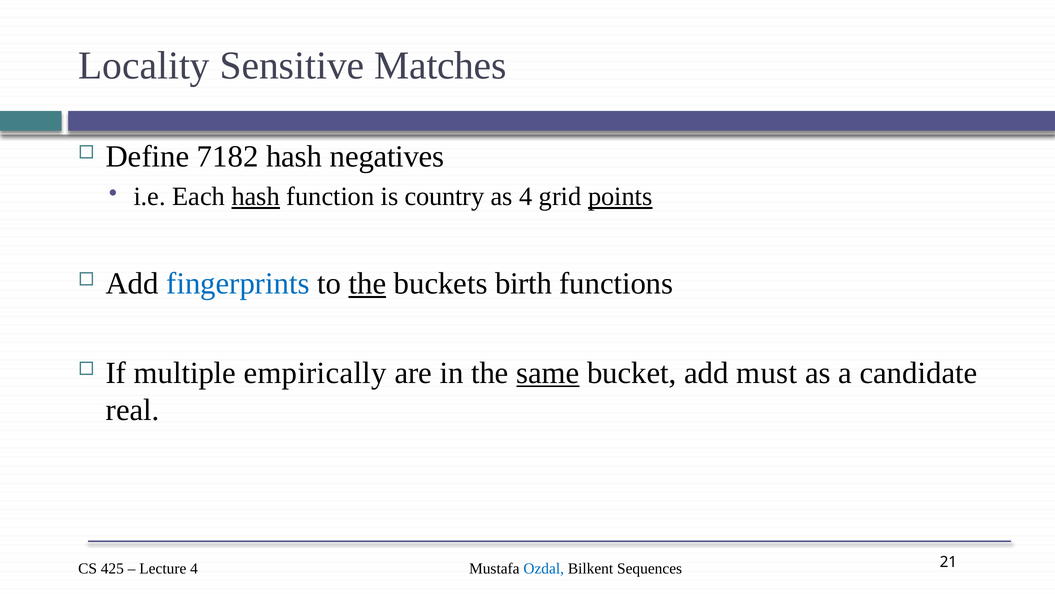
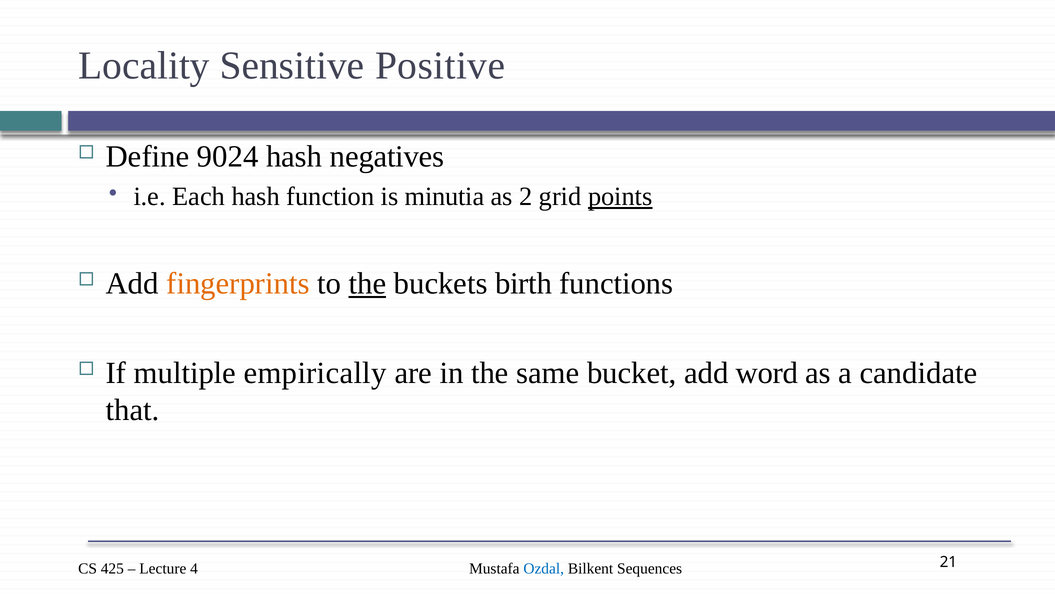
Matches: Matches -> Positive (440, 65)
7182: 7182 -> 9024 (228, 156)
hash underline: present -> none (256, 196)
country: country -> minutia (445, 196)
as 4: 4 -> 2 (526, 196)
fingerprints colour: blue -> orange (238, 283)
same underline: present -> none (548, 373)
must: must -> word (767, 373)
real: real -> that (133, 410)
